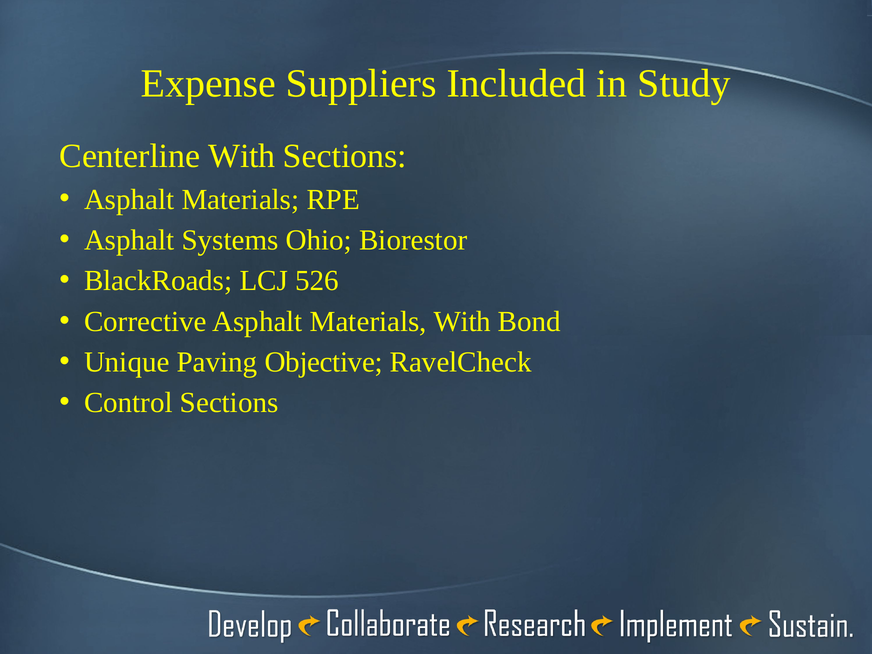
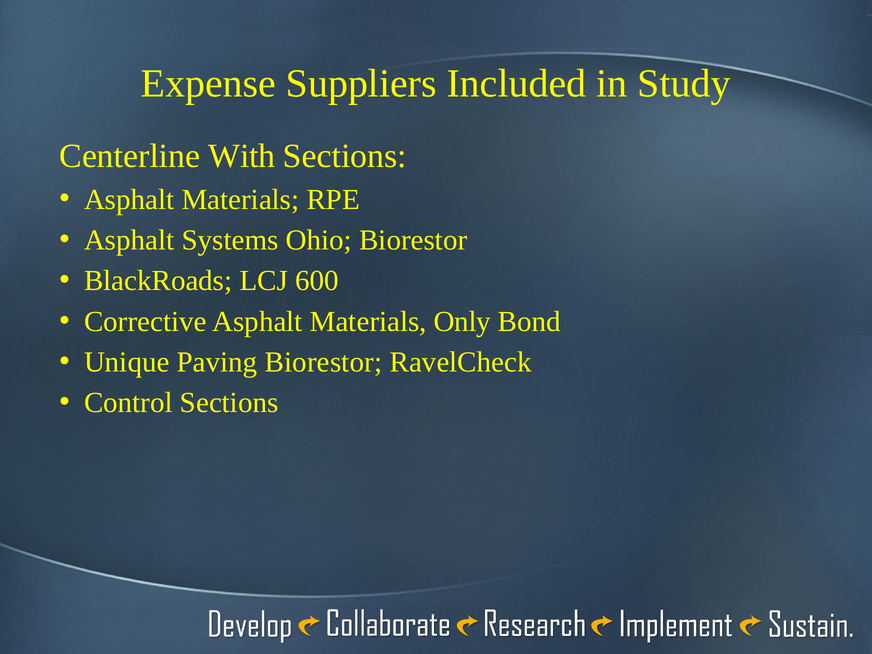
526: 526 -> 600 (317, 281)
Materials With: With -> Only (462, 322)
Paving Objective: Objective -> Biorestor (324, 362)
